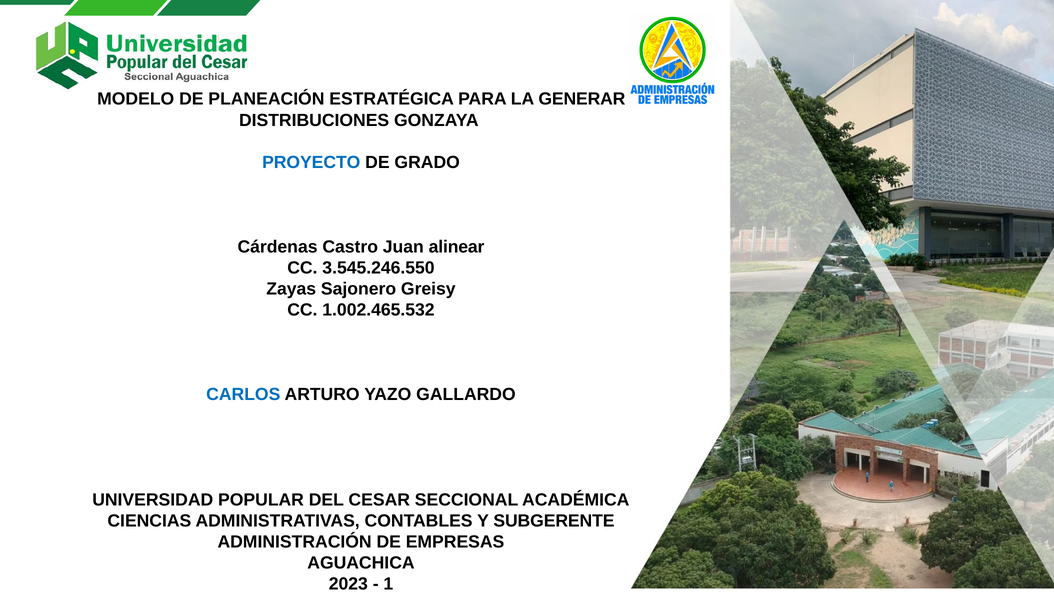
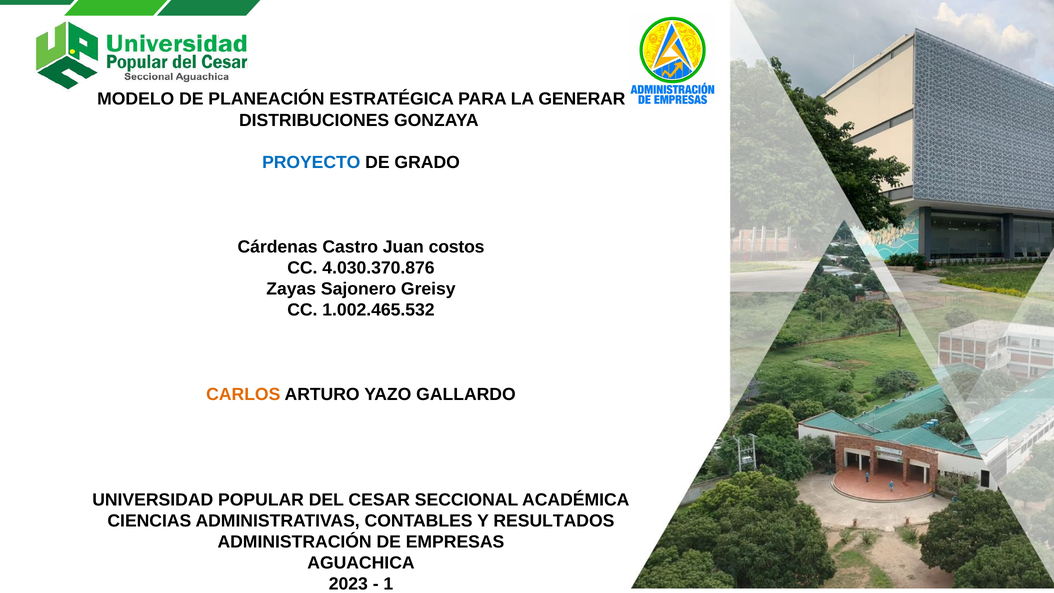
alinear: alinear -> costos (457, 247)
3.545.246.550: 3.545.246.550 -> 4.030.370.876 (379, 268)
CARLOS colour: blue -> orange (243, 394)
SUBGERENTE: SUBGERENTE -> RESULTADOS (554, 521)
